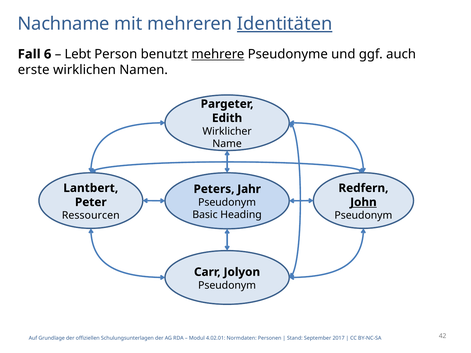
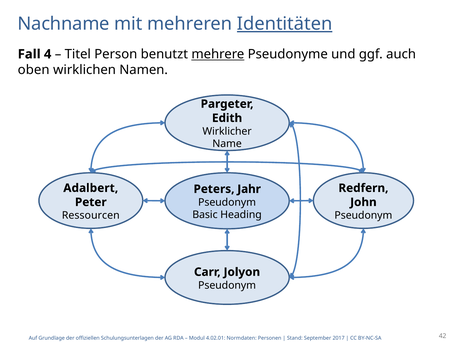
6: 6 -> 4 (48, 54)
Lebt: Lebt -> Titel (78, 54)
erste: erste -> oben (34, 70)
Lantbert: Lantbert -> Adalbert (91, 188)
John underline: present -> none (363, 202)
